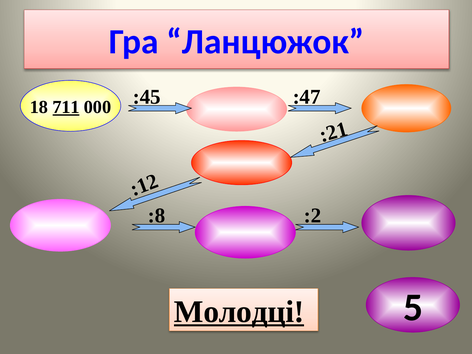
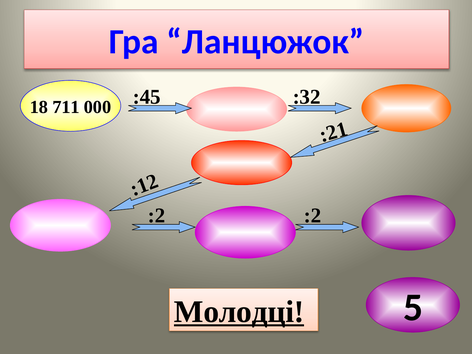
:47: :47 -> :32 (307, 97)
711 underline: present -> none (66, 107)
:8: :8 -> :2 (156, 216)
